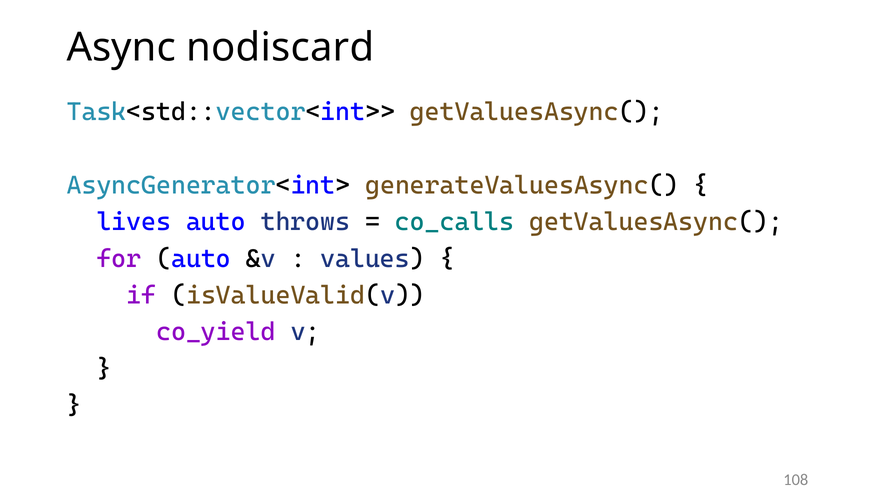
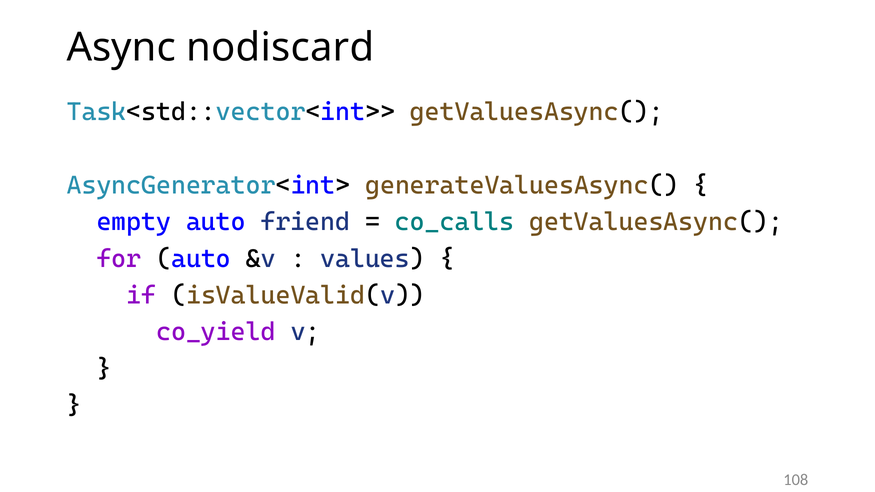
lives: lives -> empty (134, 222)
throws: throws -> friend (305, 222)
